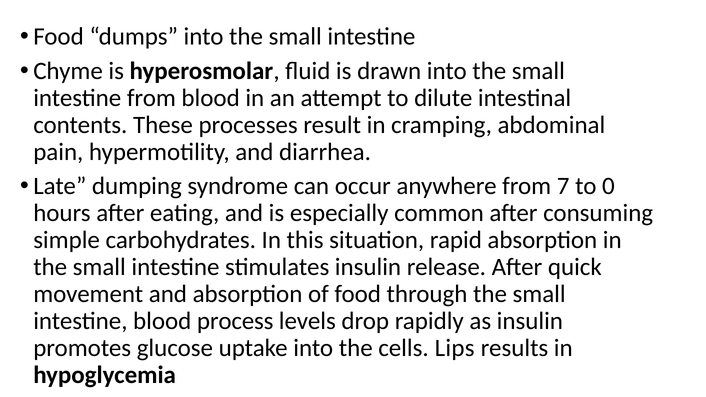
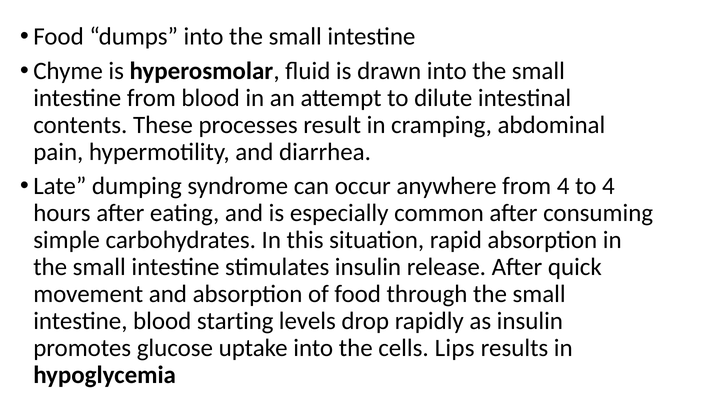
from 7: 7 -> 4 (563, 186)
to 0: 0 -> 4 (608, 186)
process: process -> starting (235, 321)
